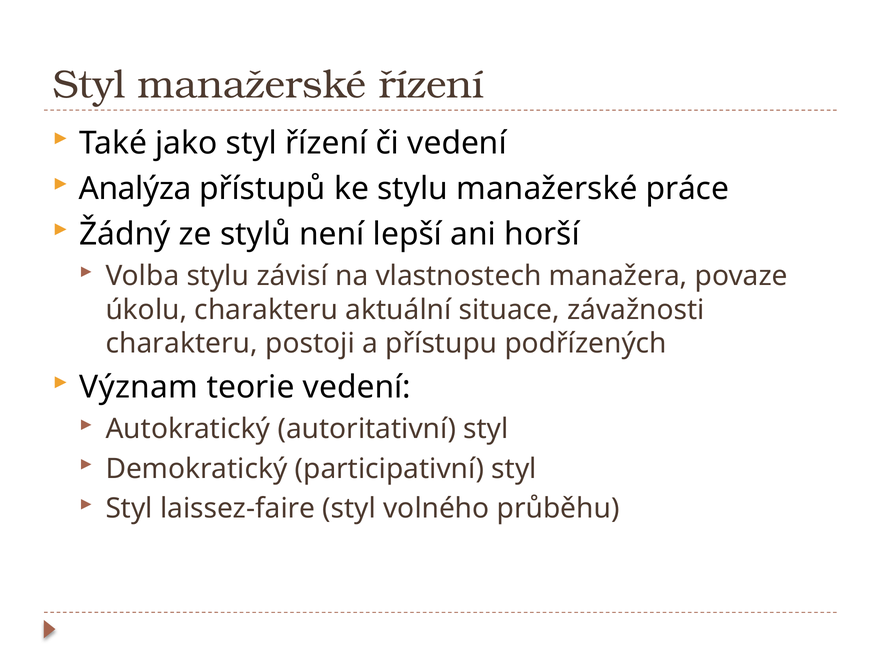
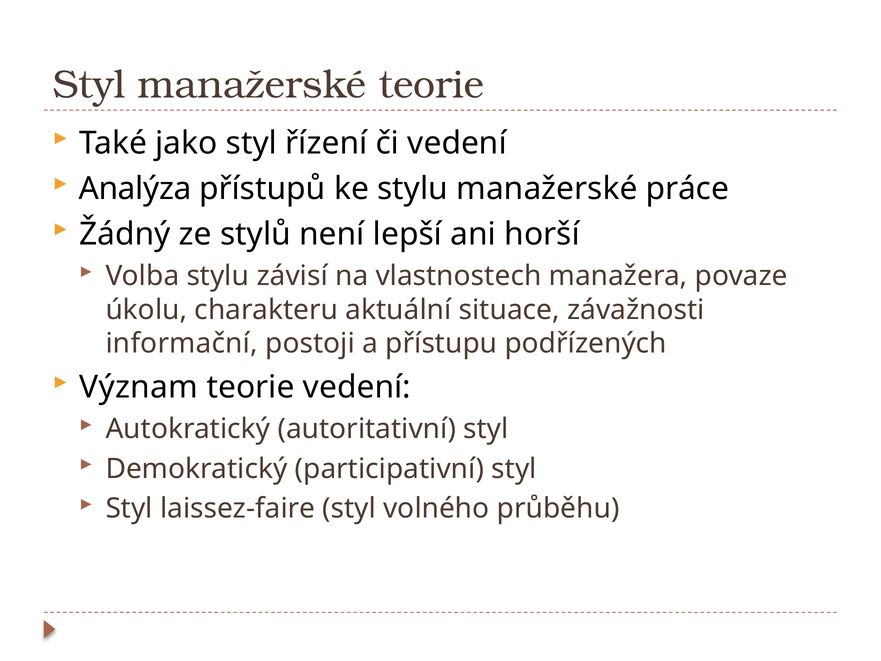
manažerské řízení: řízení -> teorie (431, 85)
charakteru: charakteru -> informační (182, 343)
